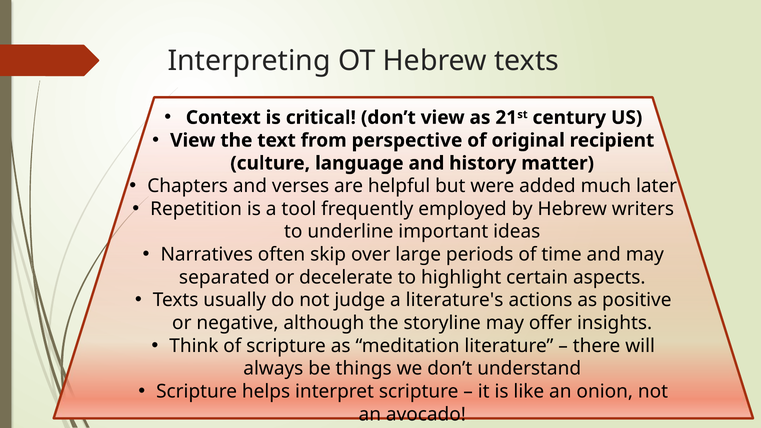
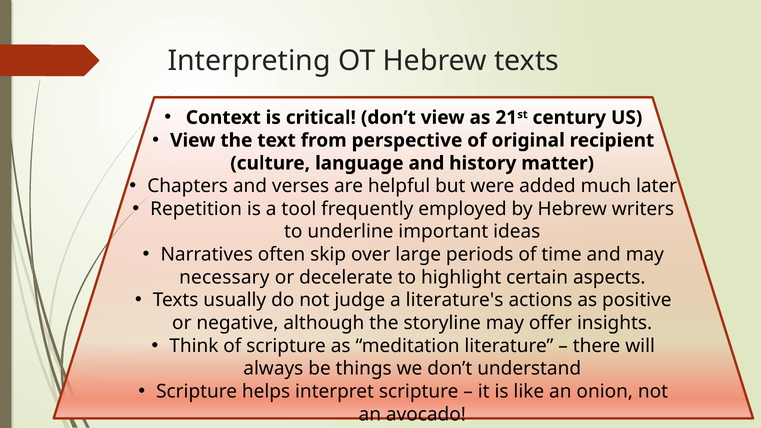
separated: separated -> necessary (224, 277)
